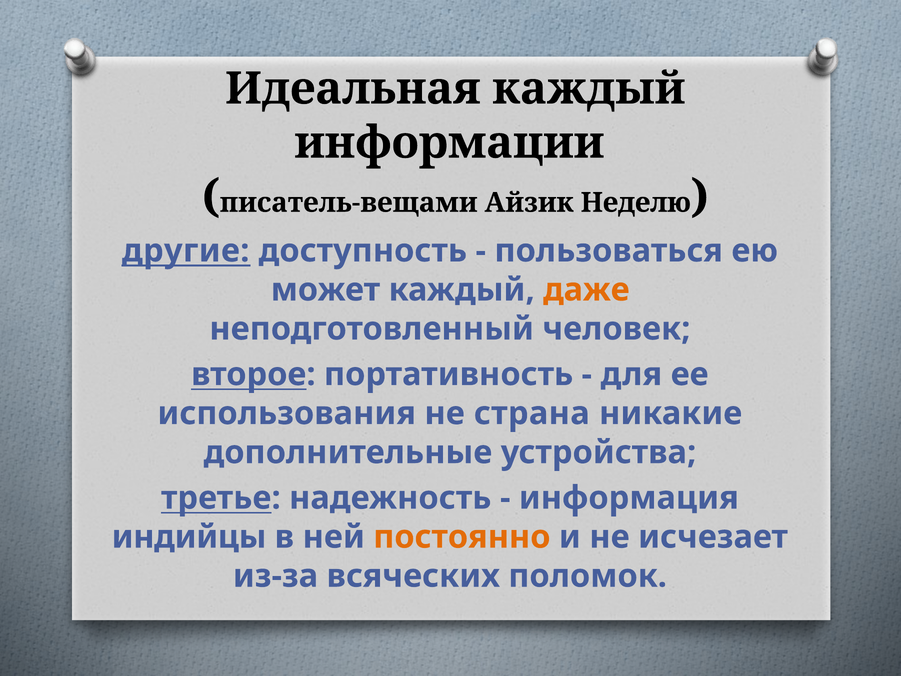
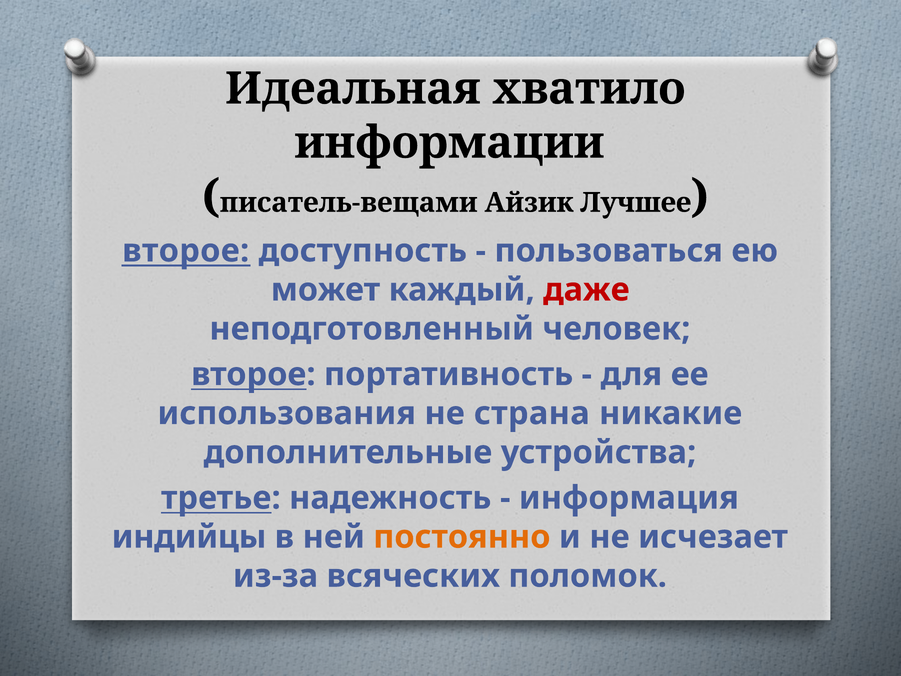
Идеальная каждый: каждый -> хватило (589, 89)
Неделю: Неделю -> Лучшее (636, 203)
другие: другие -> второе (186, 251)
даже colour: orange -> red (586, 290)
